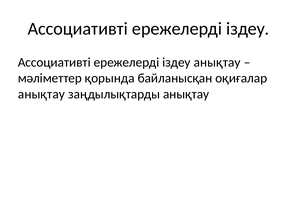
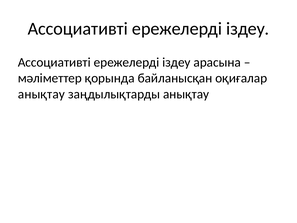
іздеу анықтау: анықтау -> арасына (217, 62)
